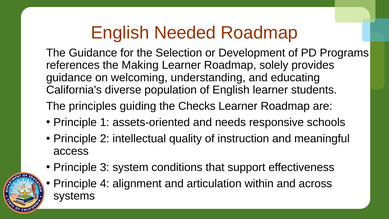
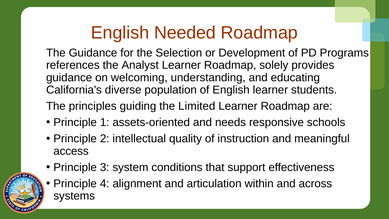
Making: Making -> Analyst (140, 65)
Checks: Checks -> Limited (197, 106)
